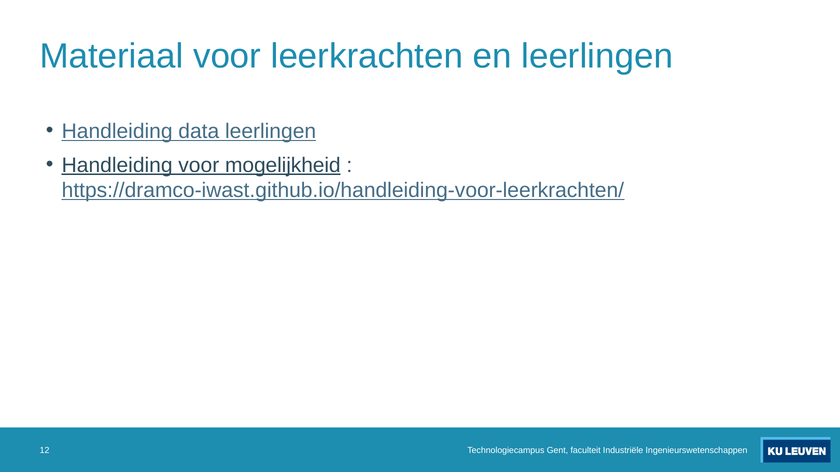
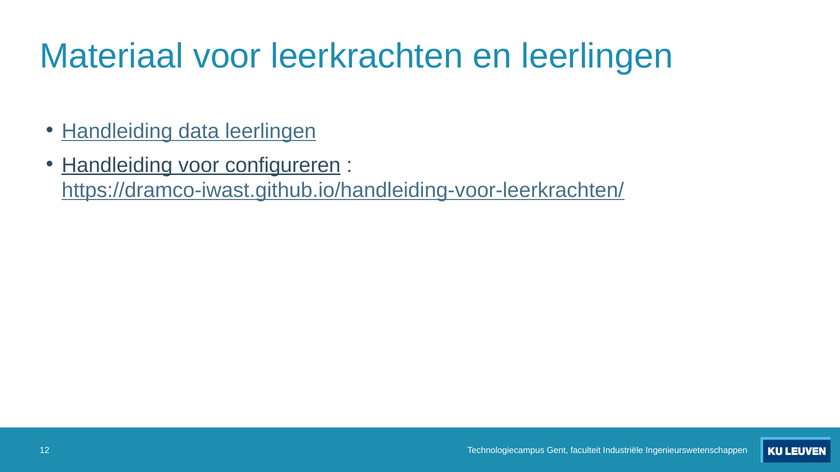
mogelijkheid: mogelijkheid -> configureren (283, 165)
